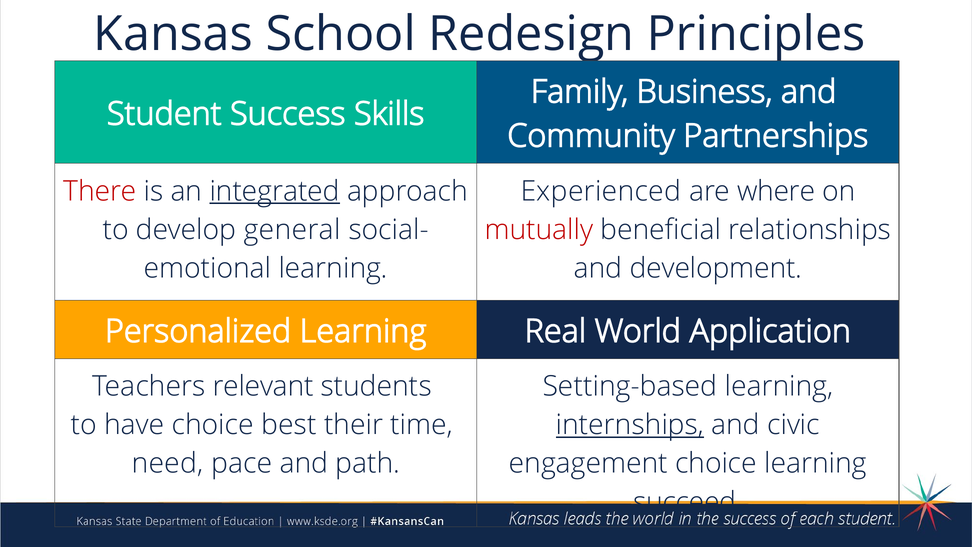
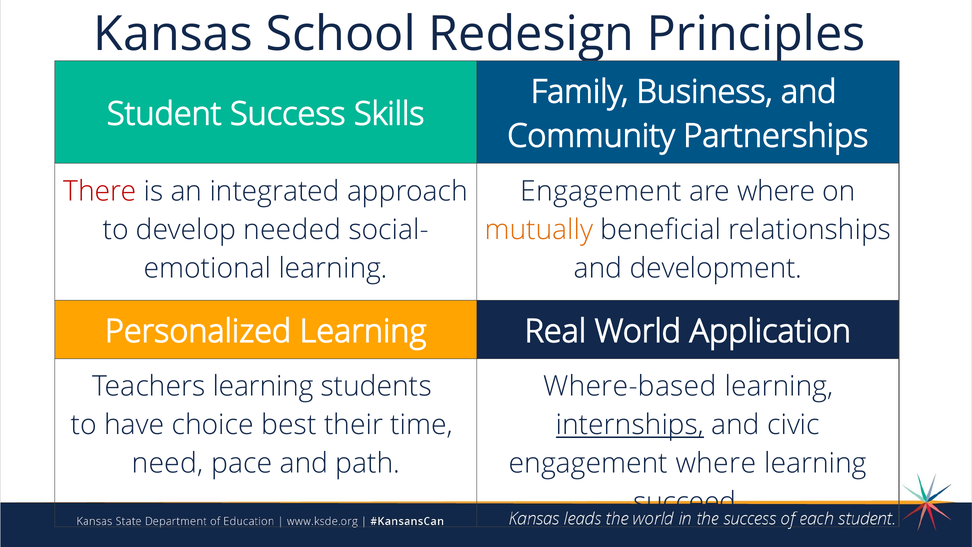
integrated underline: present -> none (275, 191)
Experienced: Experienced -> Engagement (601, 191)
general: general -> needed (292, 230)
mutually colour: red -> orange (539, 230)
Teachers relevant: relevant -> learning (263, 386)
Setting-based: Setting-based -> Where-based (630, 386)
engagement choice: choice -> where (716, 463)
